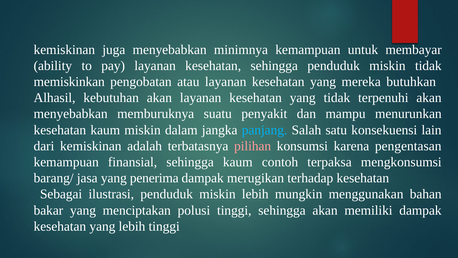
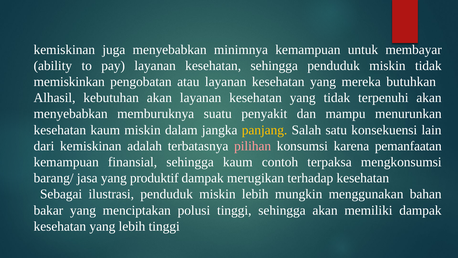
panjang colour: light blue -> yellow (265, 130)
pengentasan: pengentasan -> pemanfaatan (408, 146)
penerima: penerima -> produktif (154, 178)
